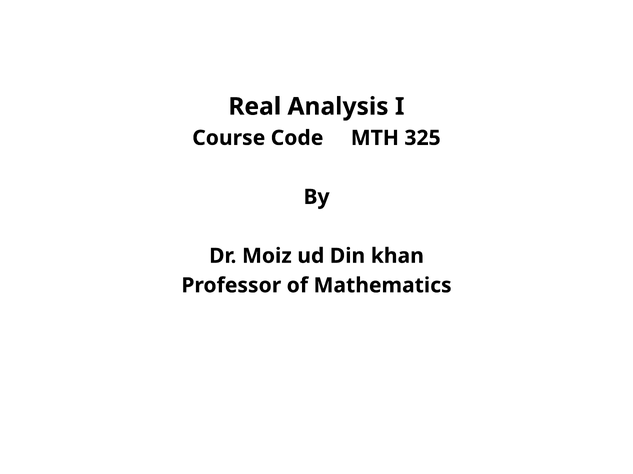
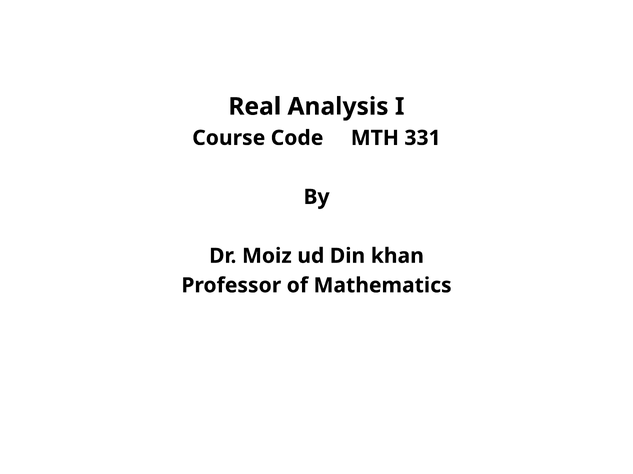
325: 325 -> 331 (423, 138)
